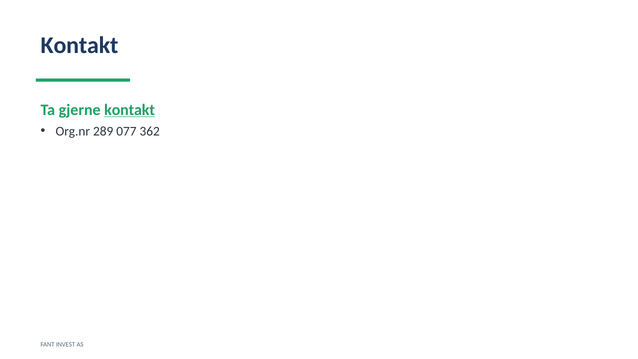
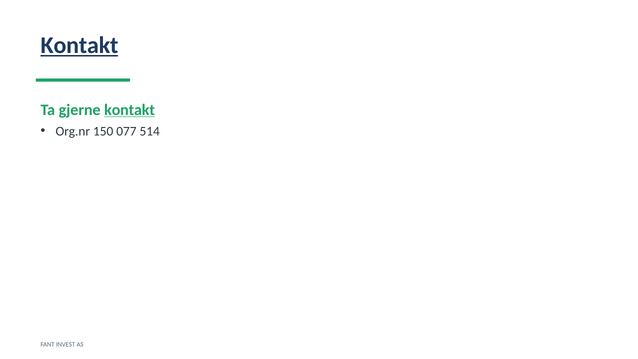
Kontakt underline: none -> present (79, 46)
289: 289 -> 150 (103, 131)
362: 362 -> 514 (150, 131)
